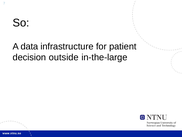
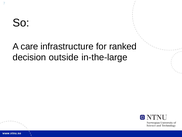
data: data -> care (29, 46)
patient: patient -> ranked (123, 46)
